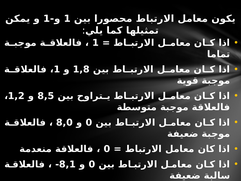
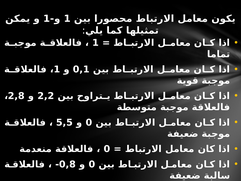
1,8: 1,8 -> 0,1 (81, 69)
1,2: 1,2 -> 2,8 (16, 96)
8,5: 8,5 -> 2,2 (46, 96)
8,0: 8,0 -> 5,5 (65, 122)
8,1: 8,1 -> 0,8 (68, 164)
